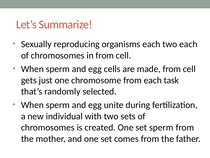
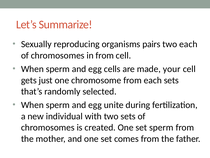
organisms each: each -> pairs (151, 44)
made from: from -> your (172, 69)
each task: task -> sets (171, 80)
